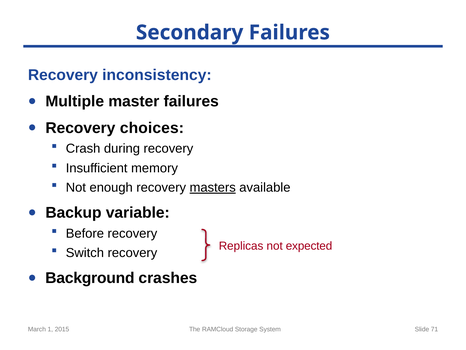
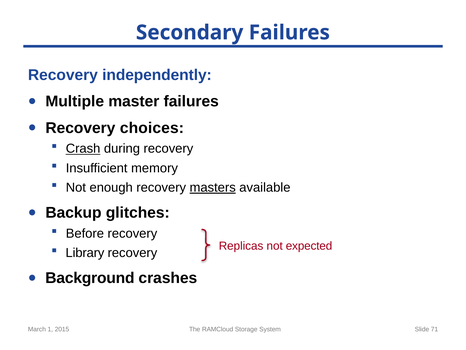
inconsistency: inconsistency -> independently (157, 75)
Crash underline: none -> present (83, 148)
variable: variable -> glitches (138, 212)
Switch: Switch -> Library (85, 253)
